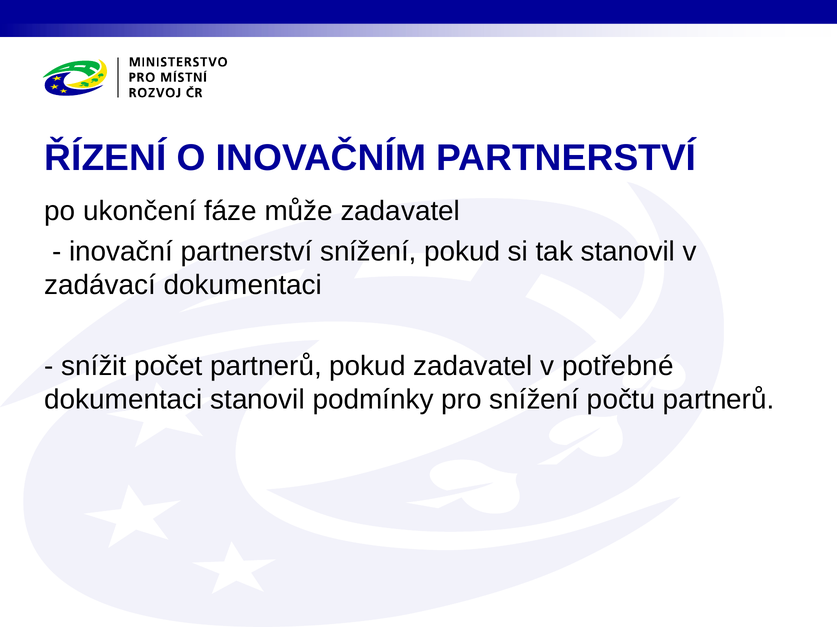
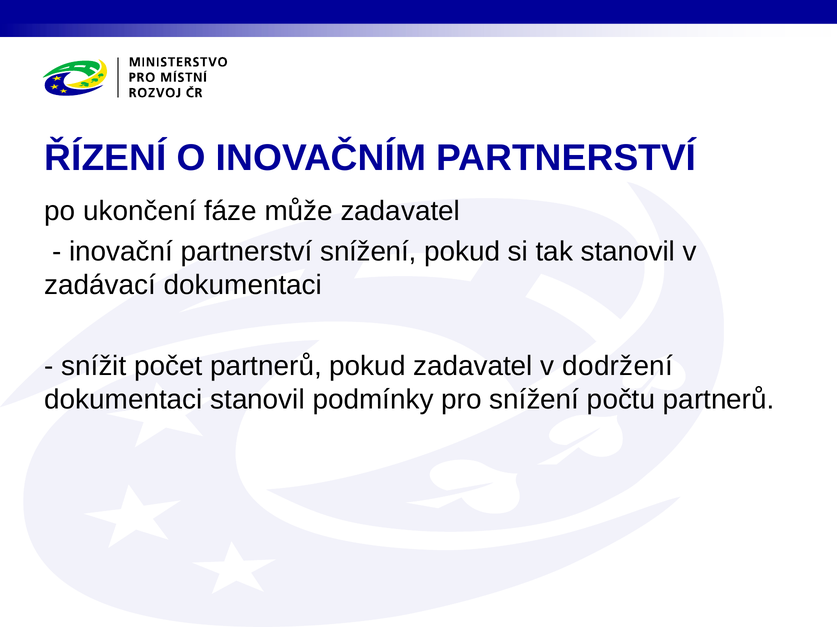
potřebné: potřebné -> dodržení (618, 366)
